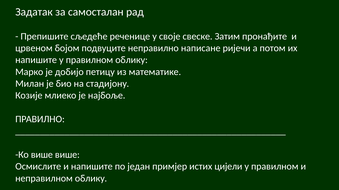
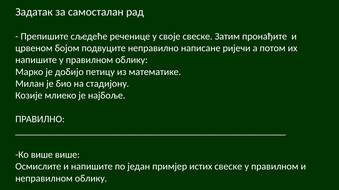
истих цијели: цијели -> свеске (228, 167)
